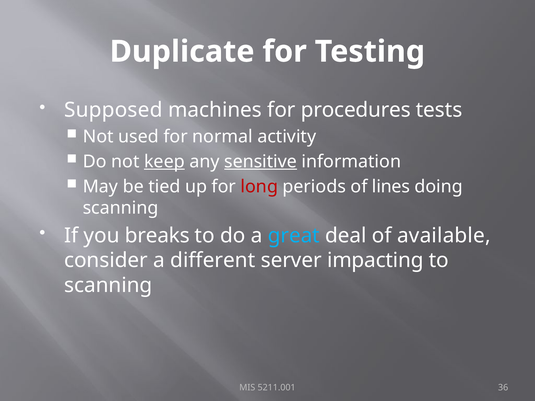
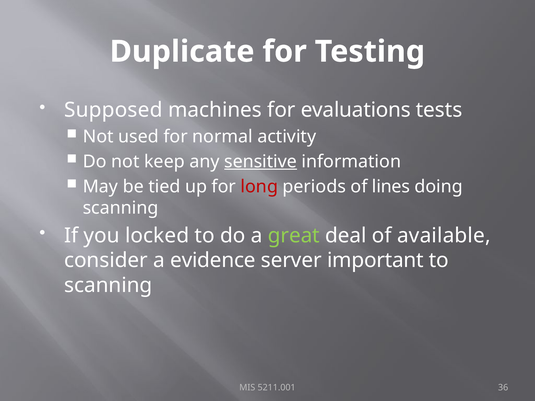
procedures: procedures -> evaluations (356, 110)
keep underline: present -> none (164, 162)
breaks: breaks -> locked (157, 236)
great colour: light blue -> light green (294, 236)
different: different -> evidence (213, 261)
impacting: impacting -> important (375, 261)
